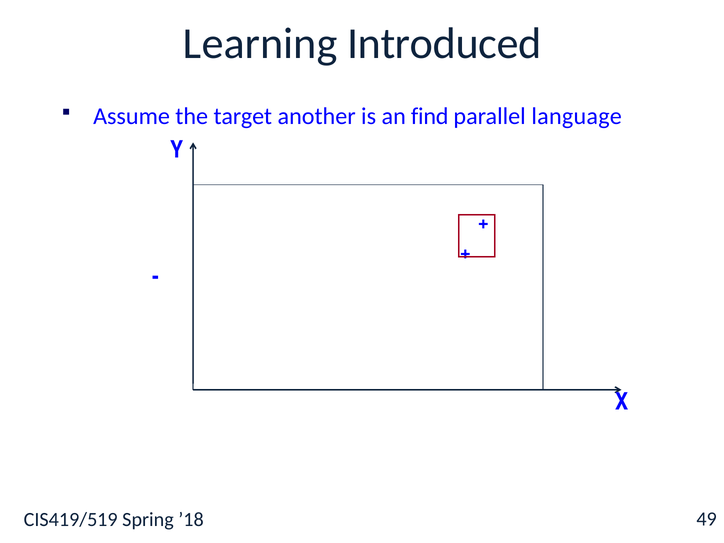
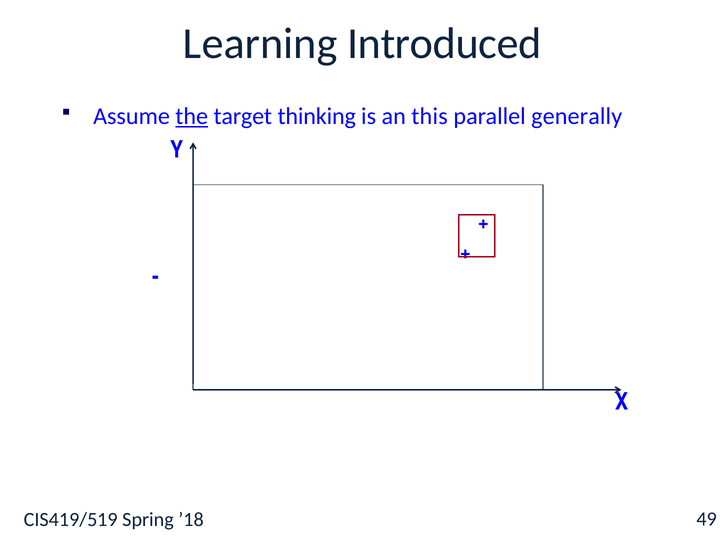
the underline: none -> present (192, 116)
another: another -> thinking (317, 116)
find: find -> this (430, 116)
language: language -> generally (577, 116)
